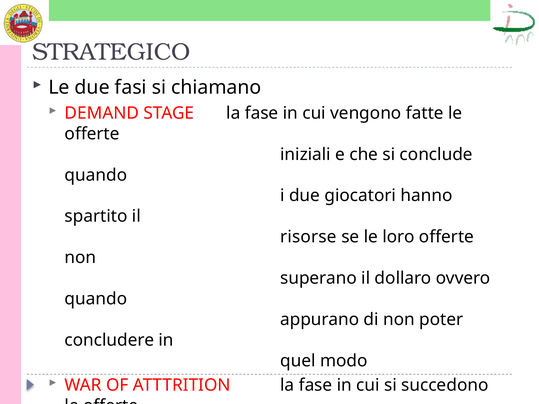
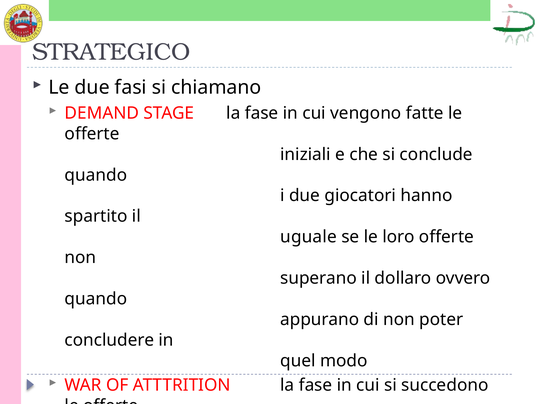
risorse: risorse -> uguale (308, 237)
